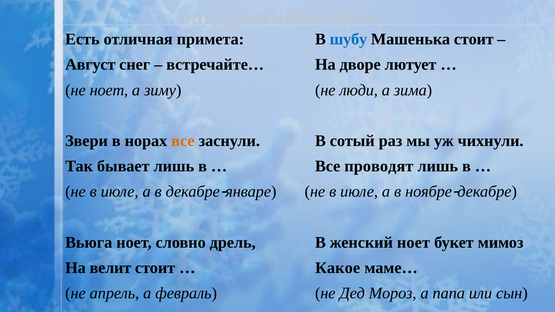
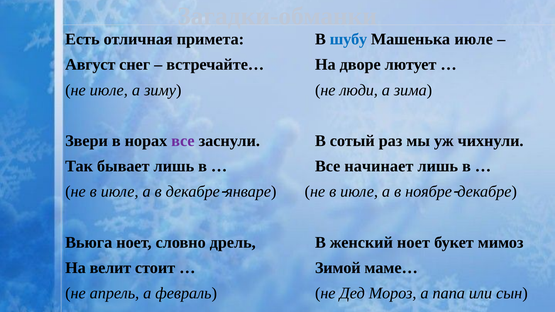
Машенька стоит: стоит -> июле (474, 39)
не ноет: ноет -> июле (109, 90)
все colour: orange -> purple (183, 141)
проводят: проводят -> начинает (379, 166)
Какое: Какое -> Зимой (338, 268)
